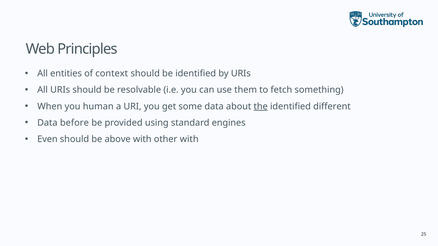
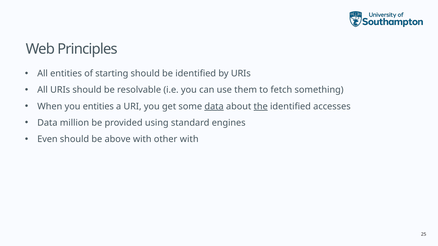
context: context -> starting (112, 74)
you human: human -> entities (98, 107)
data underline: none -> present (214, 107)
different: different -> accesses (332, 107)
before: before -> million (74, 123)
